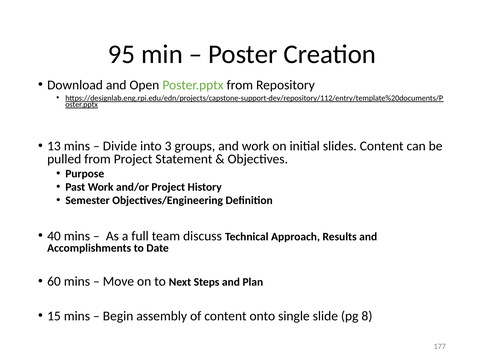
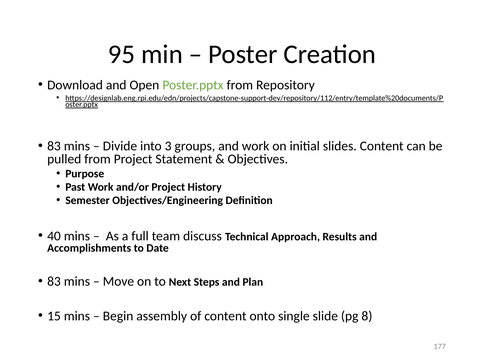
13: 13 -> 83 (54, 146)
60: 60 -> 83 (54, 282)
